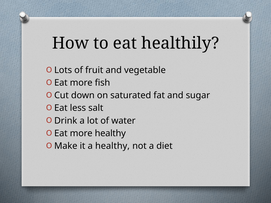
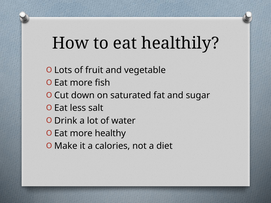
a healthy: healthy -> calories (113, 146)
